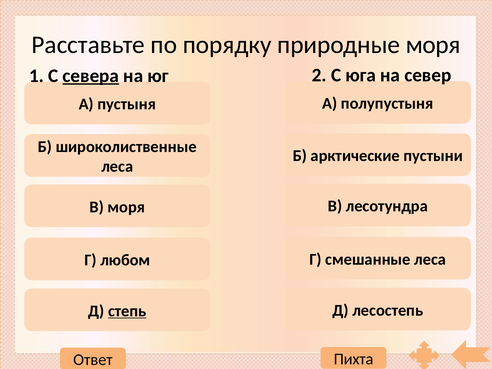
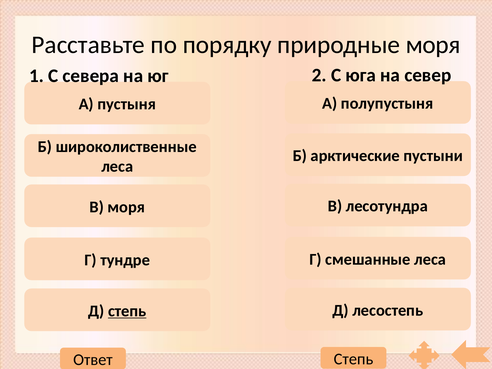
севера underline: present -> none (91, 76)
любом: любом -> тундре (125, 260)
Пихта: Пихта -> Степь (353, 359)
